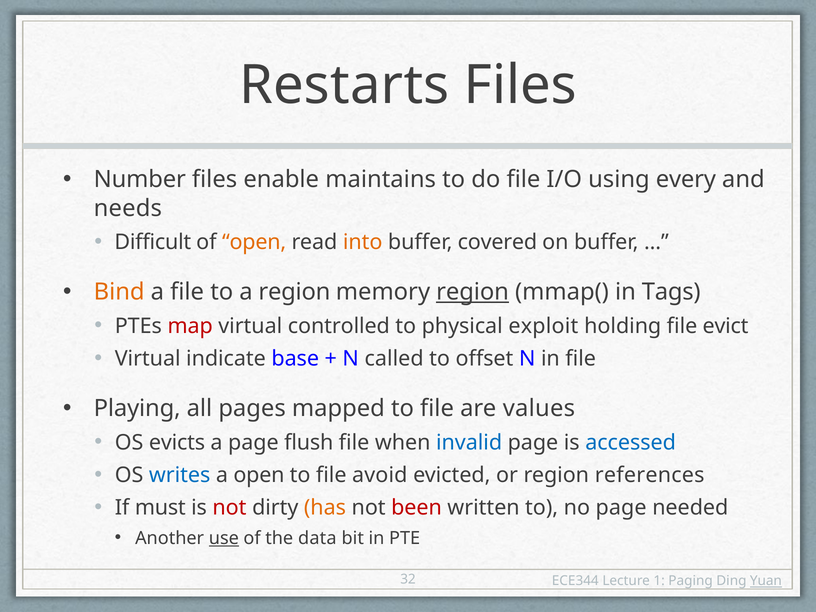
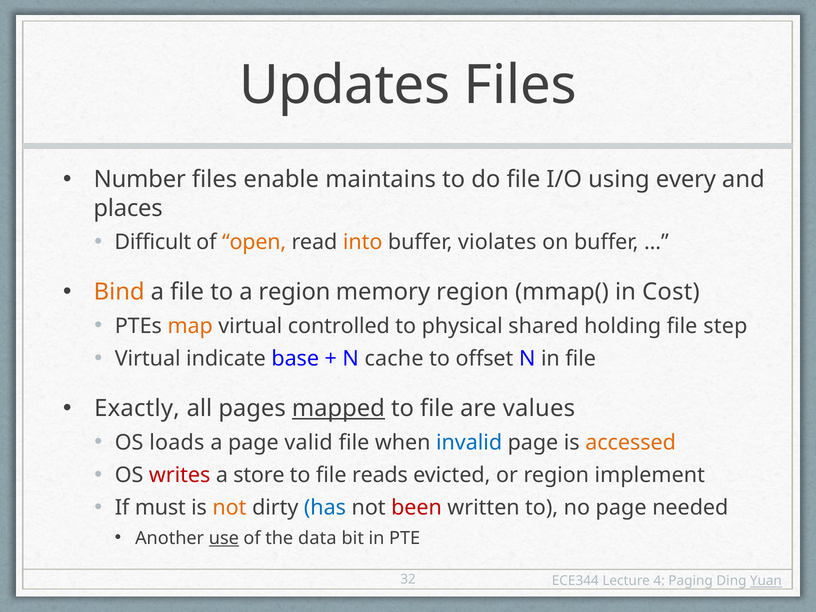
Restarts: Restarts -> Updates (345, 85)
needs: needs -> places (128, 208)
covered: covered -> violates (497, 242)
region underline: present -> none (473, 292)
Tags: Tags -> Cost (671, 292)
map colour: red -> orange (190, 326)
exploit: exploit -> shared (543, 326)
evict: evict -> step (725, 326)
called: called -> cache (394, 359)
Playing: Playing -> Exactly (137, 409)
mapped underline: none -> present (338, 409)
evicts: evicts -> loads (177, 442)
flush: flush -> valid (309, 442)
accessed colour: blue -> orange (631, 442)
writes colour: blue -> red (180, 475)
a open: open -> store (259, 475)
avoid: avoid -> reads (380, 475)
references: references -> implement (650, 475)
not colour: red -> orange (229, 508)
has colour: orange -> blue (325, 508)
1: 1 -> 4 (659, 581)
